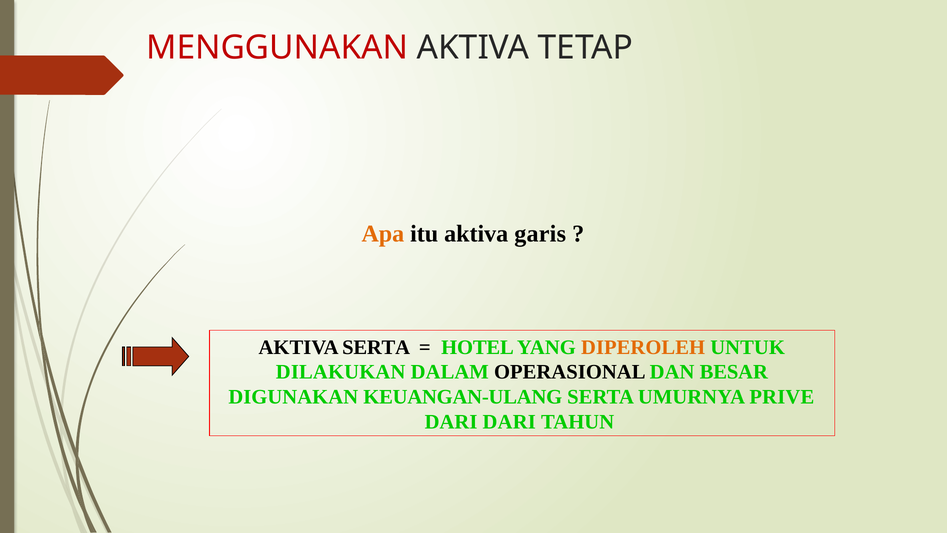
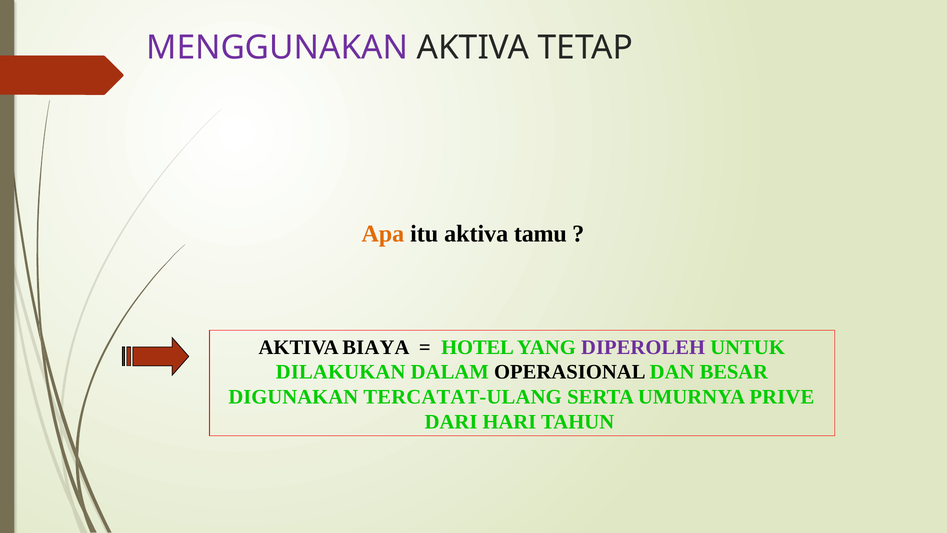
MENGGUNAKAN colour: red -> purple (277, 48)
garis: garis -> tamu (540, 233)
AKTIVA SERTA: SERTA -> BIAYA (376, 347)
DIPEROLEH colour: orange -> purple (643, 347)
KEUANGAN-ULANG: KEUANGAN-ULANG -> TERCATAT-ULANG (463, 397)
DARI DARI: DARI -> HARI (509, 422)
